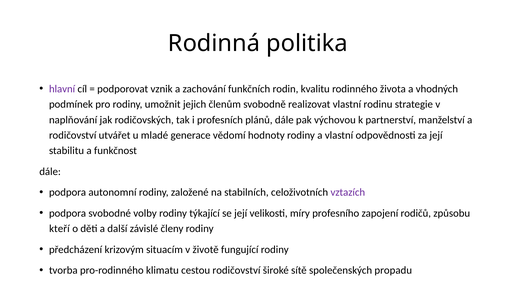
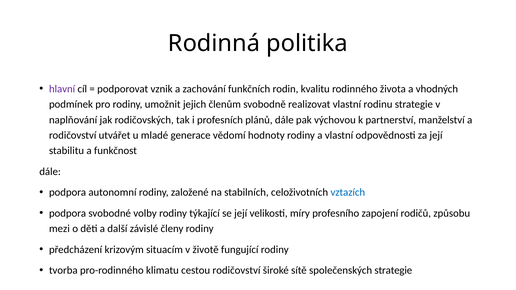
vztazích colour: purple -> blue (348, 193)
kteří: kteří -> mezi (59, 229)
společenských propadu: propadu -> strategie (393, 271)
